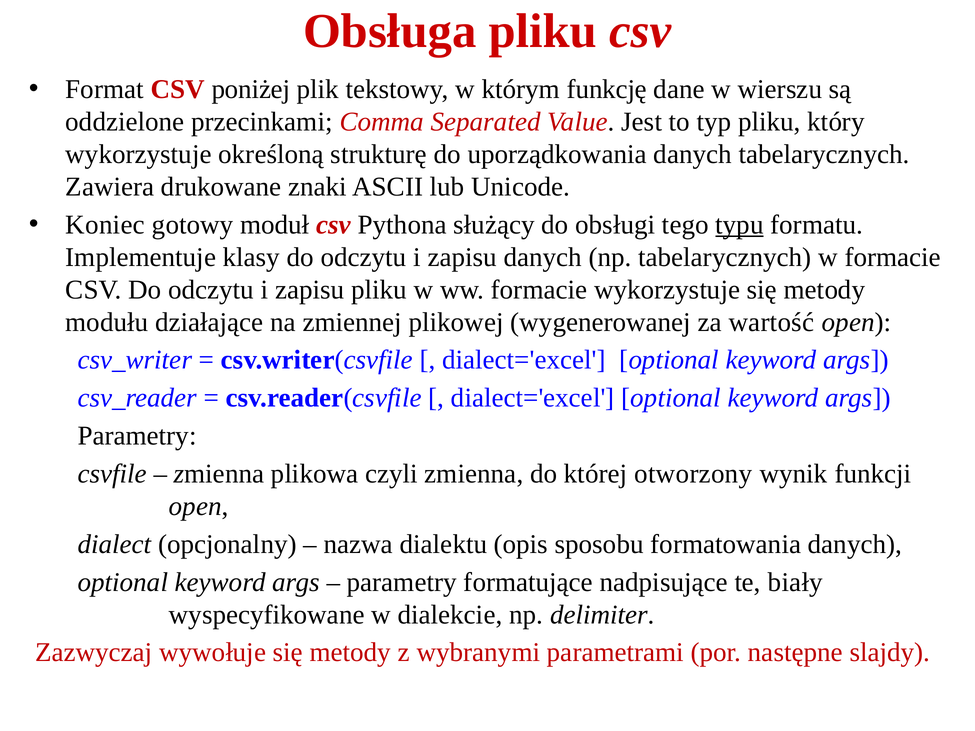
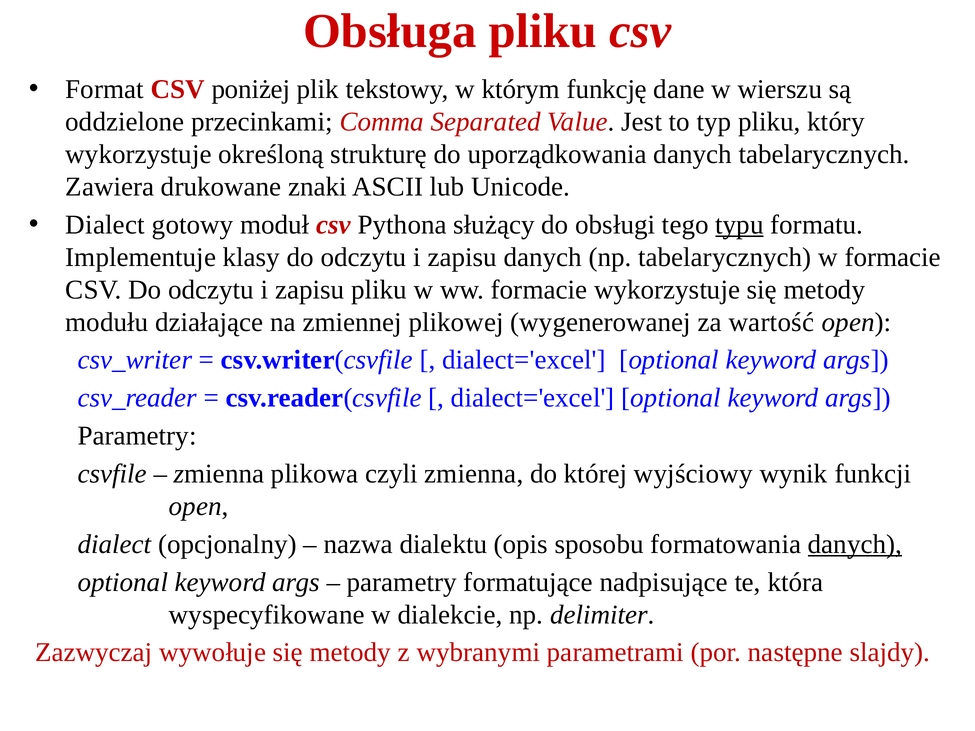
Koniec: Koniec -> Dialect (105, 225)
otworzony: otworzony -> wyjściowy (693, 474)
danych underline: none -> present (855, 544)
biały: biały -> która (795, 582)
